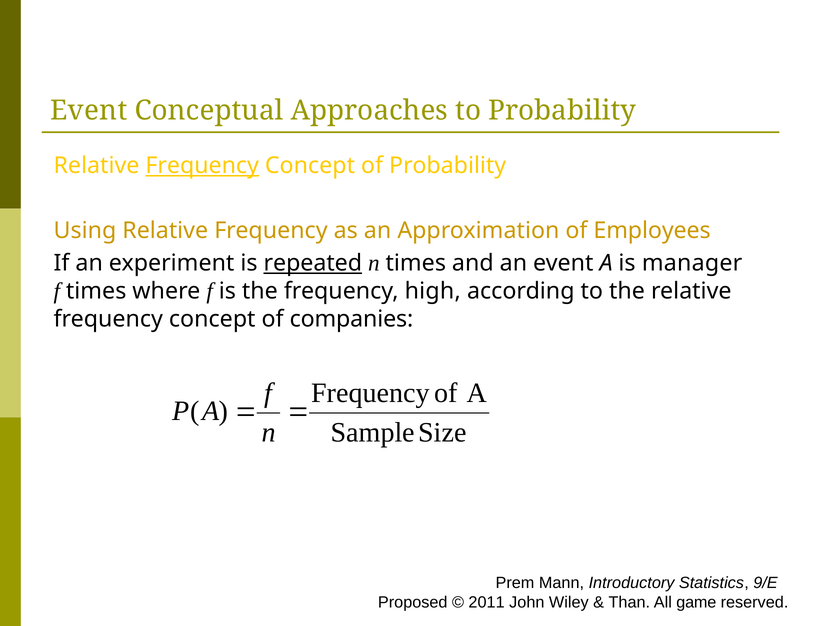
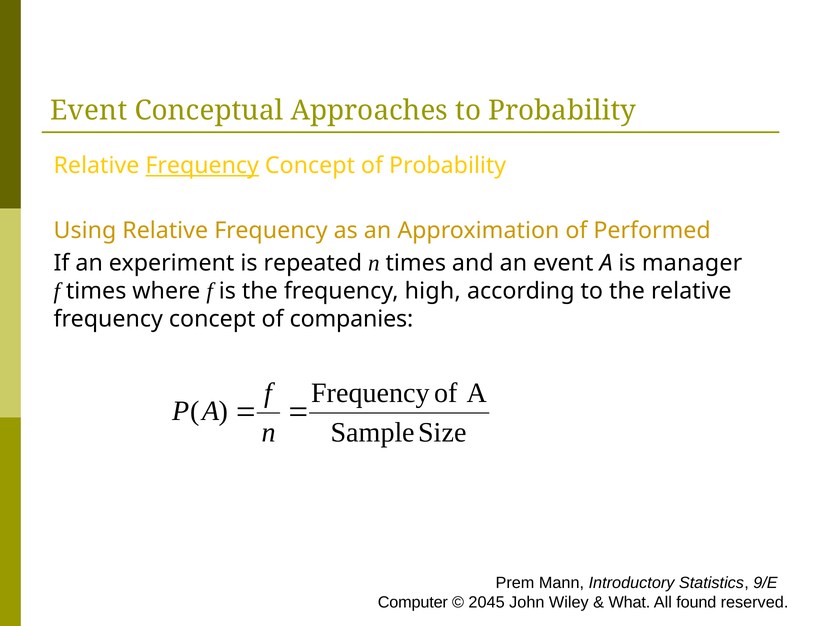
Employees: Employees -> Performed (652, 231)
repeated underline: present -> none (313, 263)
Proposed: Proposed -> Computer (413, 603)
2011: 2011 -> 2045 (487, 603)
Than: Than -> What (629, 603)
game: game -> found (696, 603)
